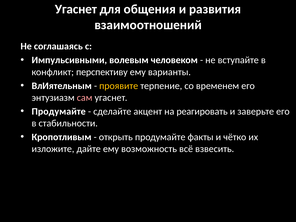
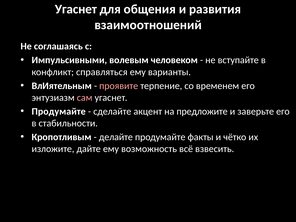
перспективу: перспективу -> справляться (102, 72)
проявите colour: yellow -> pink (119, 86)
реагировать: реагировать -> предложите (202, 111)
открыть: открыть -> делайте (116, 137)
